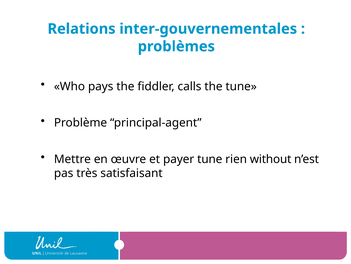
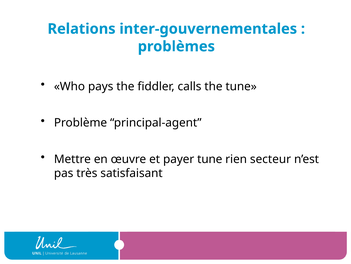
without: without -> secteur (271, 159)
